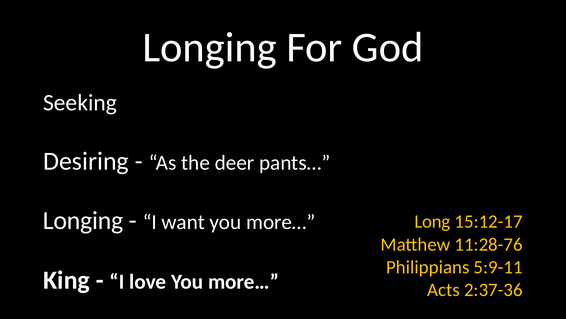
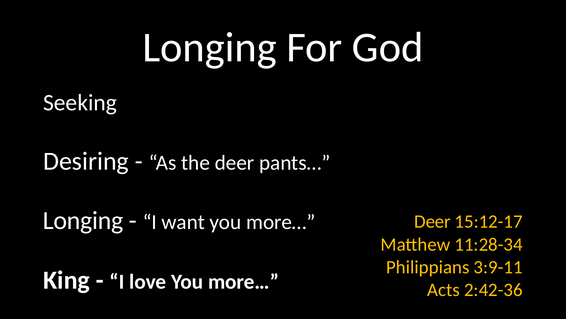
Long: Long -> Deer (432, 221)
11:28-76: 11:28-76 -> 11:28-34 (489, 244)
5:9-11: 5:9-11 -> 3:9-11 (498, 267)
2:37-36: 2:37-36 -> 2:42-36 (493, 289)
